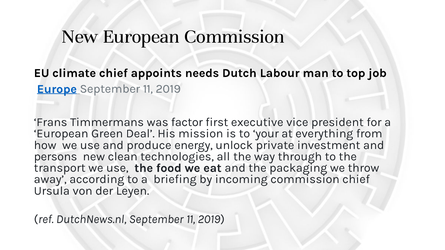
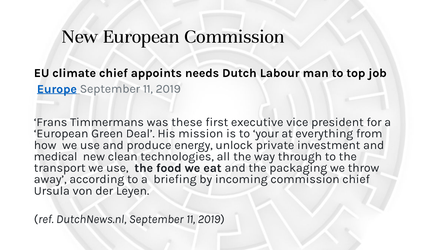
factor: factor -> these (187, 122)
persons: persons -> medical (56, 157)
